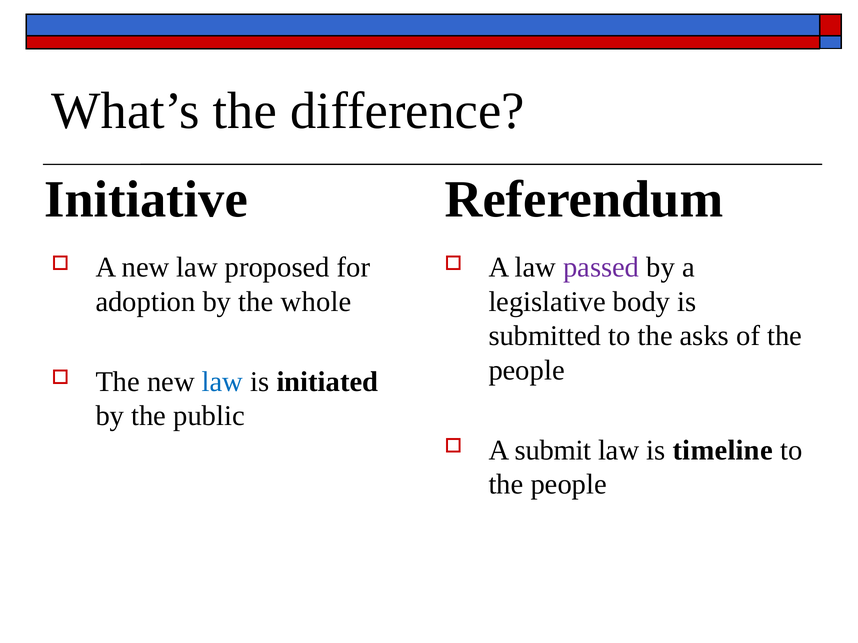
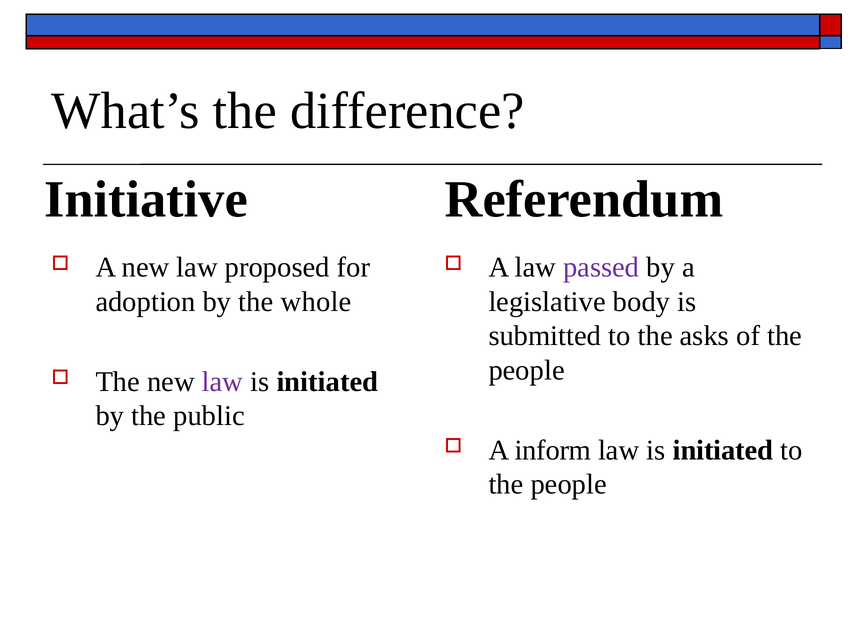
law colour: blue -> purple (222, 382)
submit: submit -> inform (553, 451)
timeline: timeline -> initiated (723, 451)
